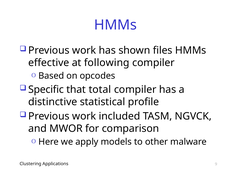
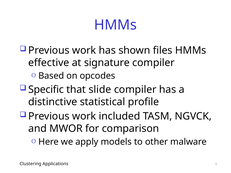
following: following -> signature (107, 63)
total: total -> slide (100, 90)
